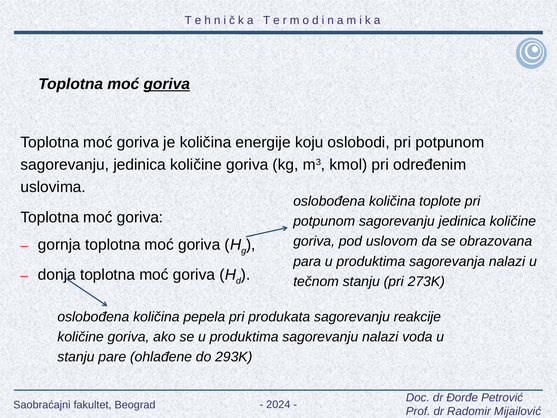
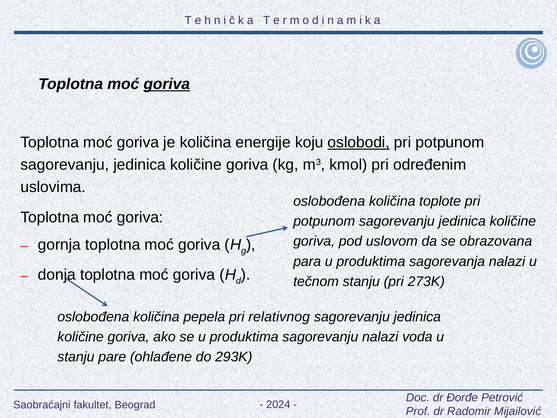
oslobodi underline: none -> present (359, 142)
produkata: produkata -> relativnog (279, 317)
reakcije: reakcije -> jedinica (417, 317)
